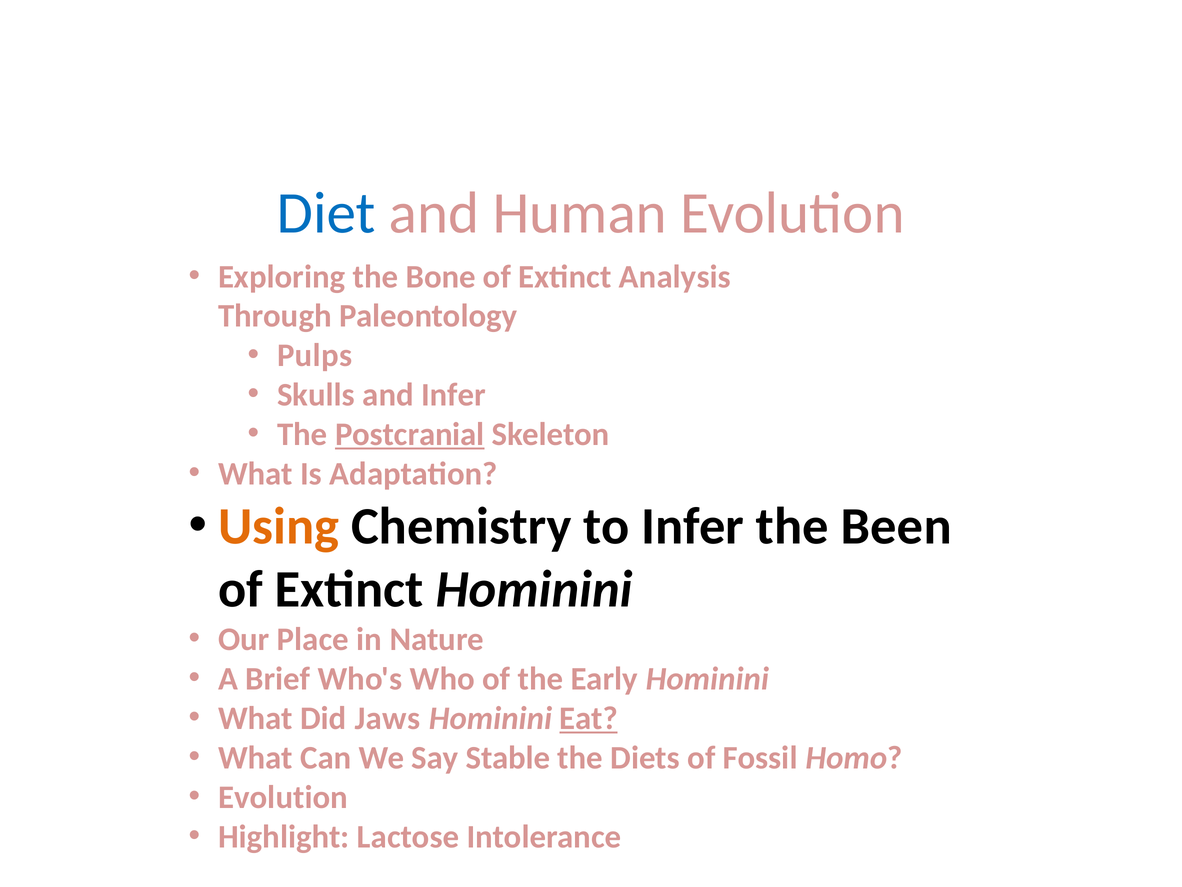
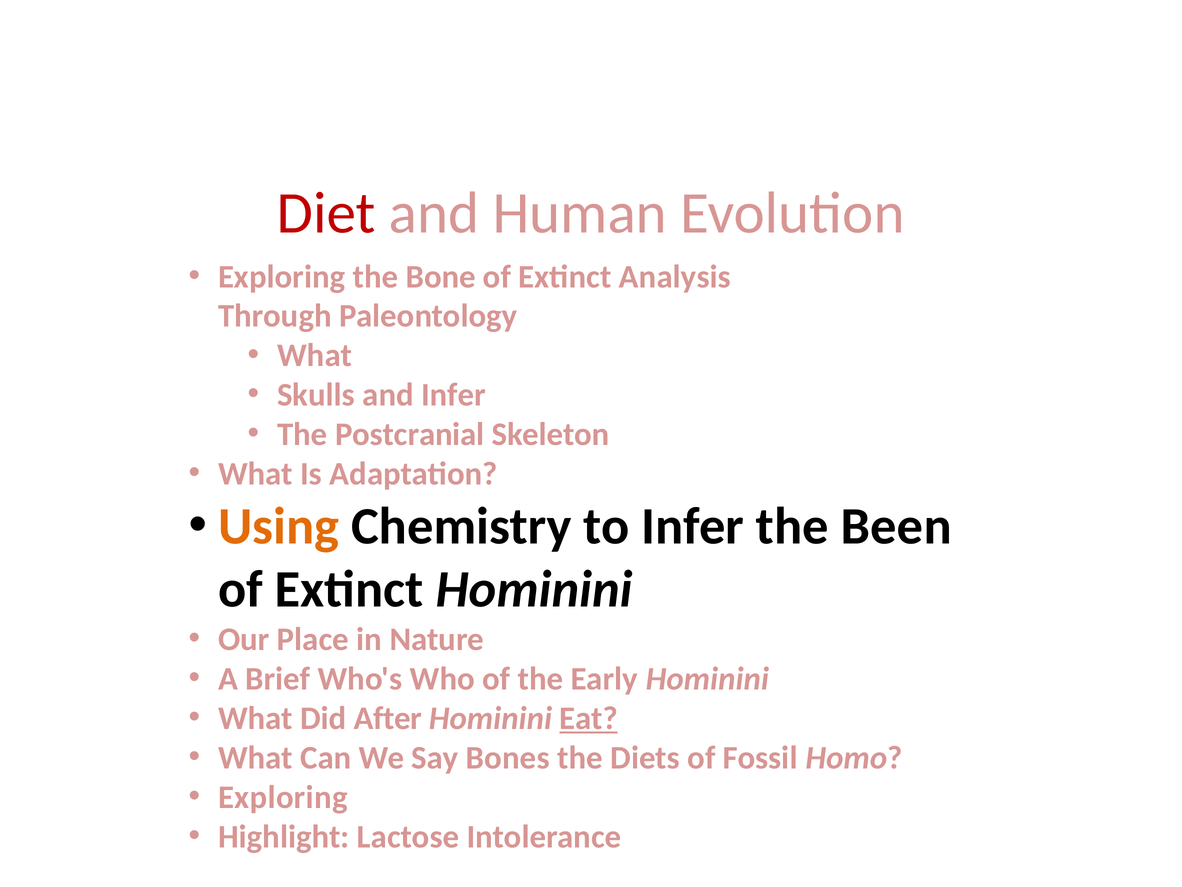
Diet colour: blue -> red (326, 213)
Pulps: Pulps -> What (315, 355)
Postcranial underline: present -> none (410, 434)
Jaws: Jaws -> After (388, 718)
Stable: Stable -> Bones (508, 757)
Evolution: Evolution -> Exploring (283, 797)
